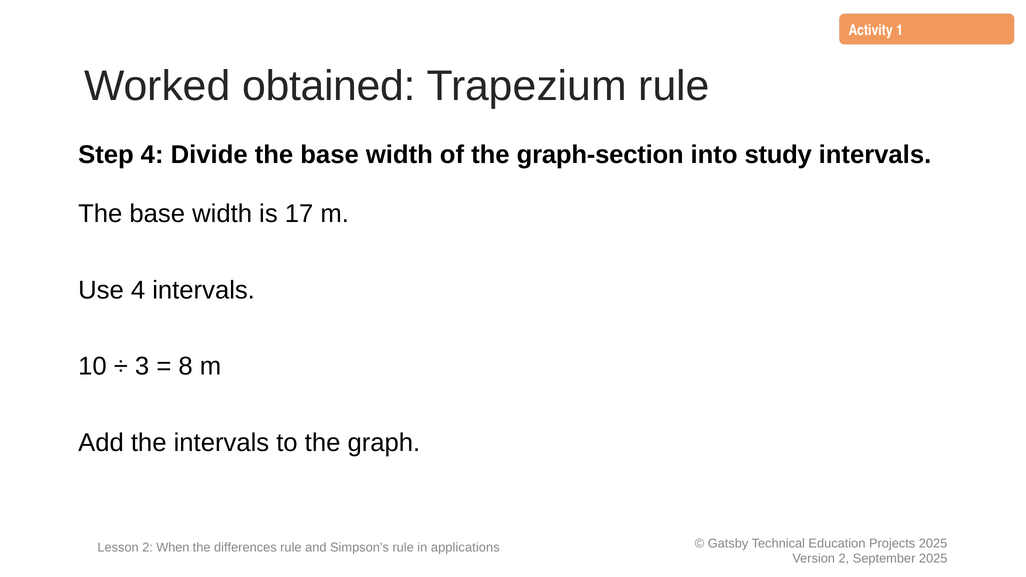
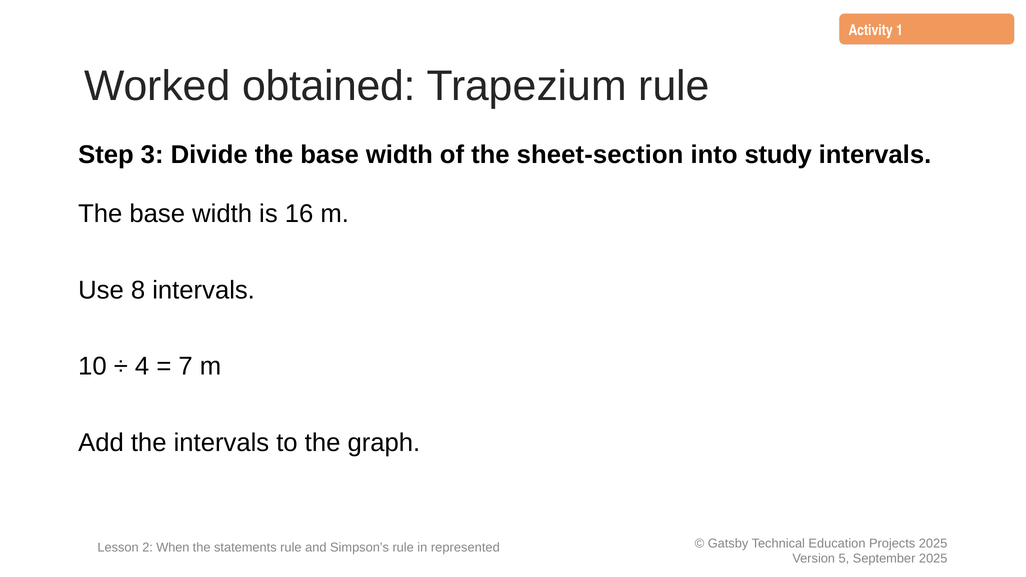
Step 4: 4 -> 3 (152, 155)
graph-section: graph-section -> sheet-section (600, 155)
17: 17 -> 16 (299, 214)
Use 4: 4 -> 8 (138, 290)
3: 3 -> 4 (142, 367)
8: 8 -> 7 (186, 367)
differences: differences -> statements (245, 548)
applications: applications -> represented (465, 548)
2: 2 -> 5 (844, 559)
